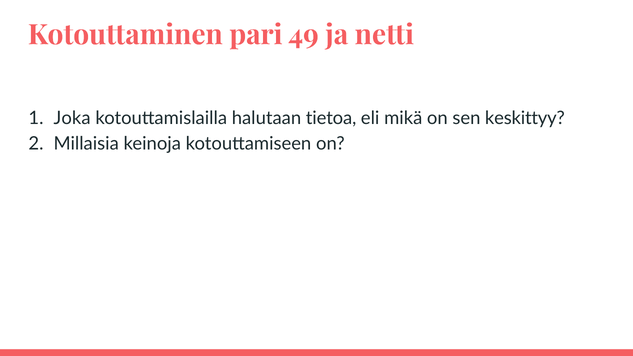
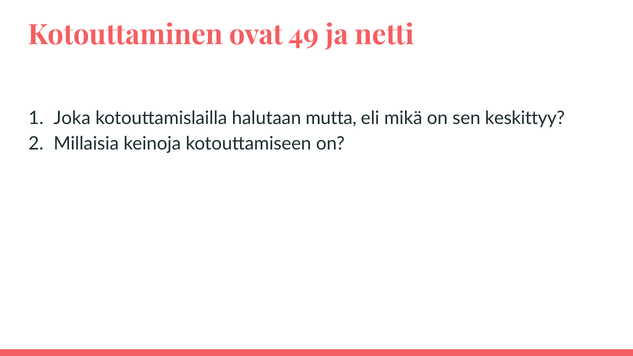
pari: pari -> ovat (256, 35)
tietoa: tietoa -> mutta (331, 118)
